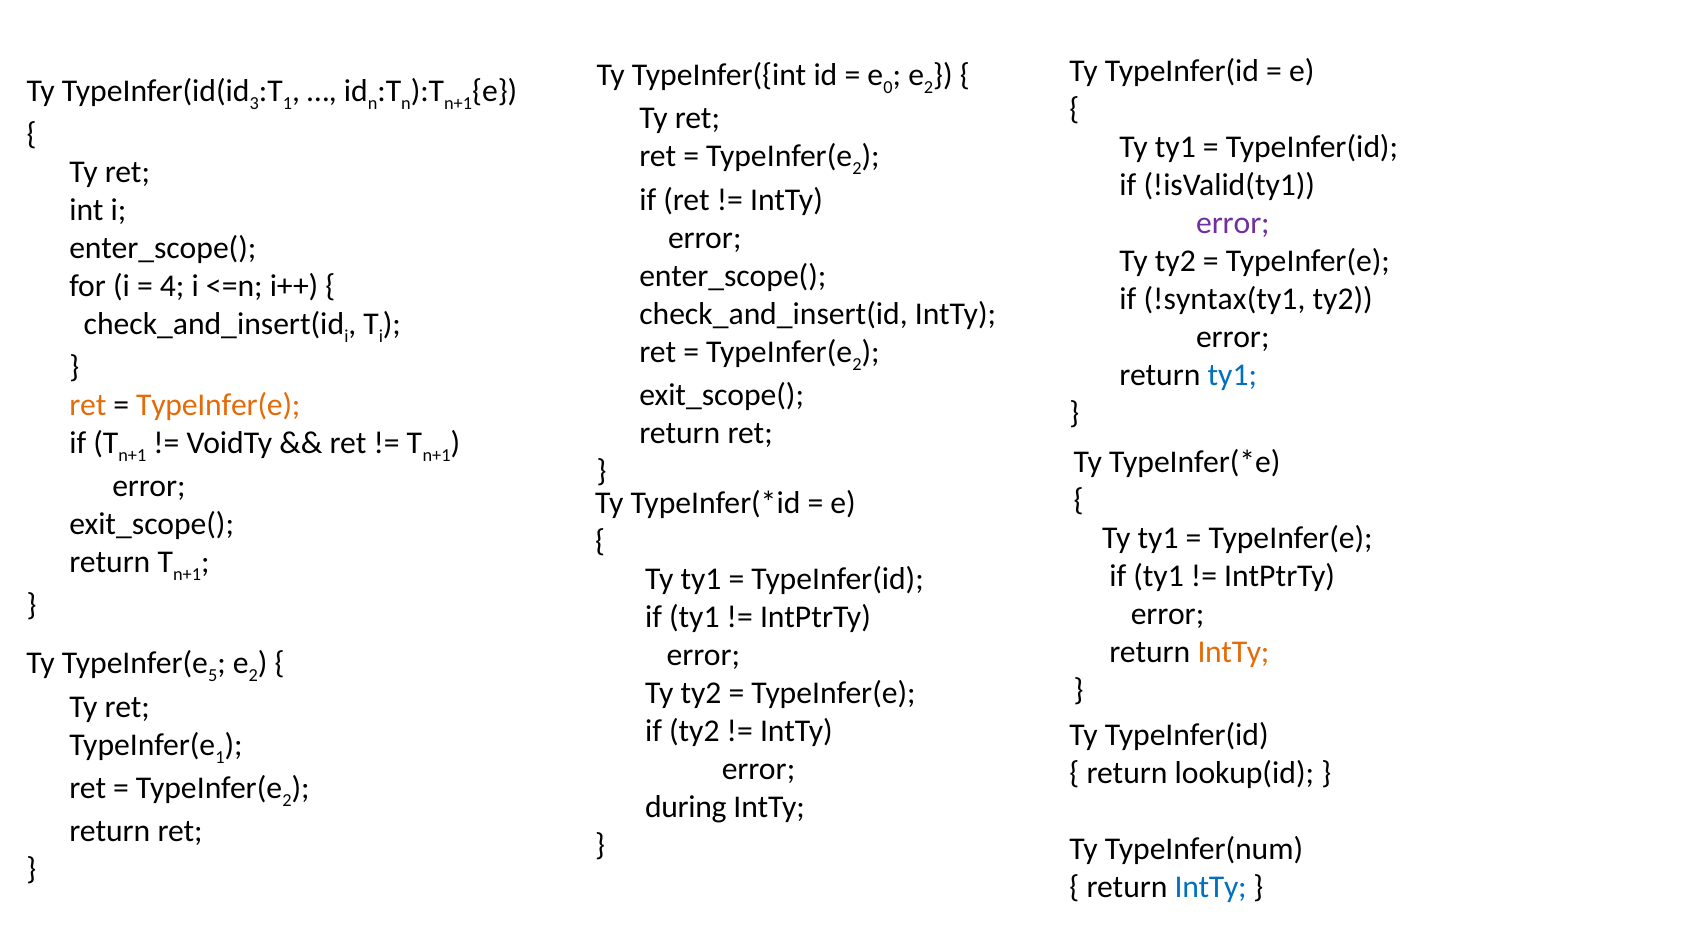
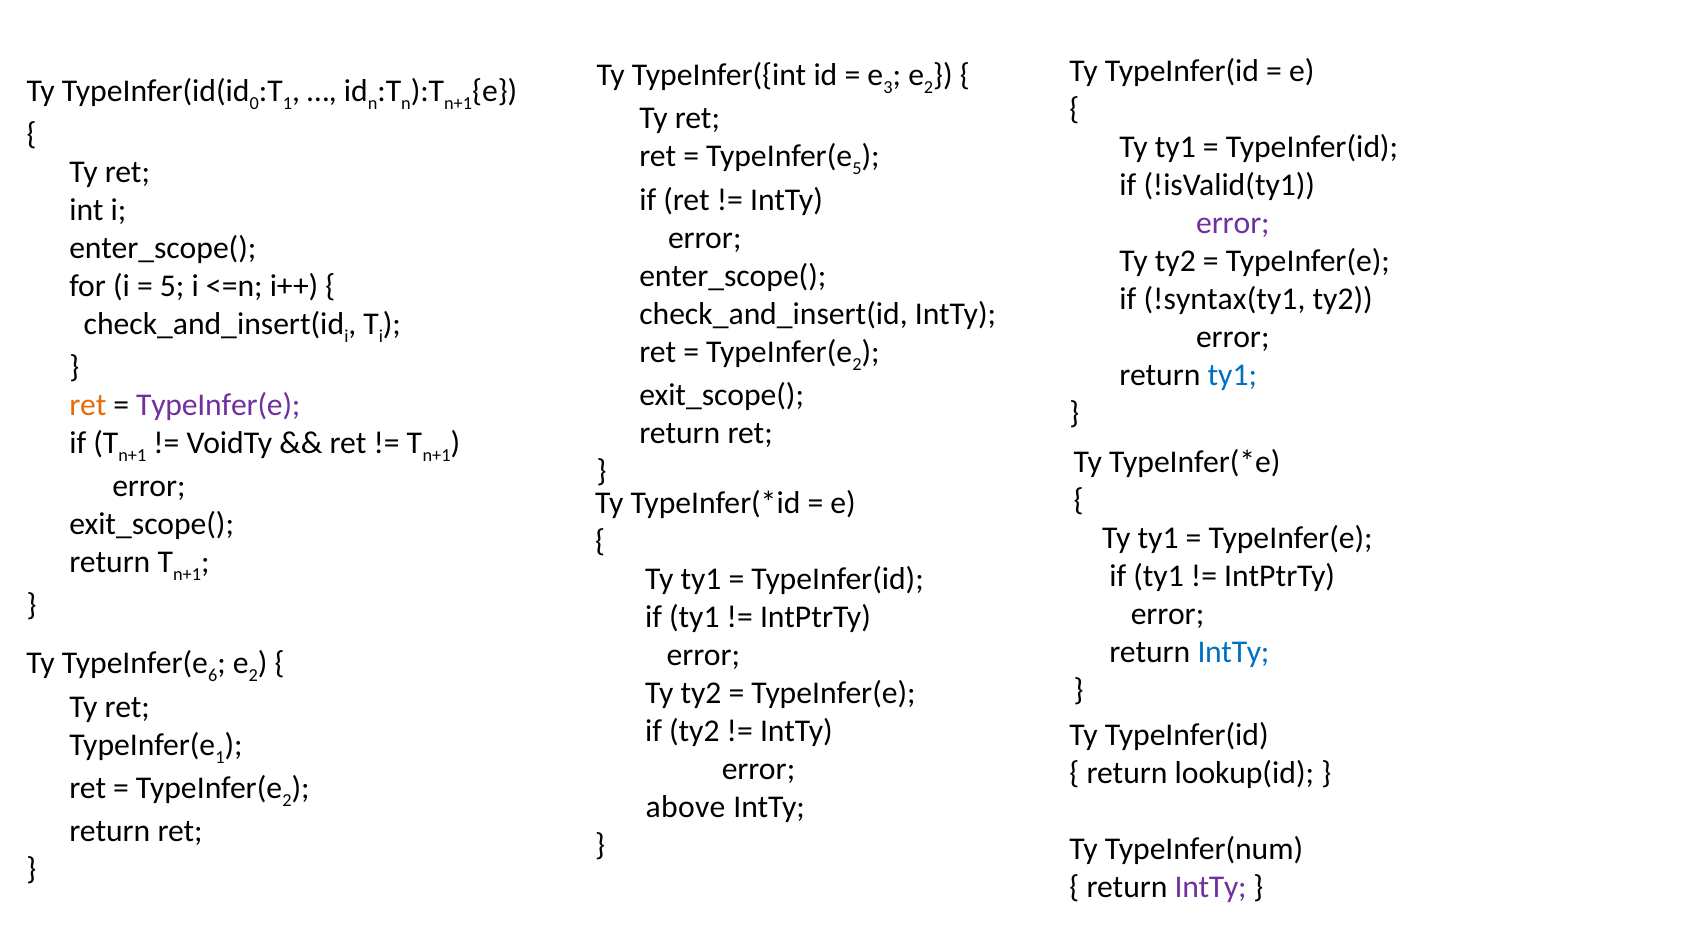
0: 0 -> 3 (888, 88)
3: 3 -> 0 (254, 103)
2: 2 -> 5 (857, 169)
4: 4 -> 5 (172, 286)
TypeInfer(e colour: orange -> purple (218, 405)
IntTy colour: orange -> blue (1233, 652)
5: 5 -> 6 (213, 676)
during: during -> above (685, 807)
IntTy colour: blue -> purple (1211, 887)
